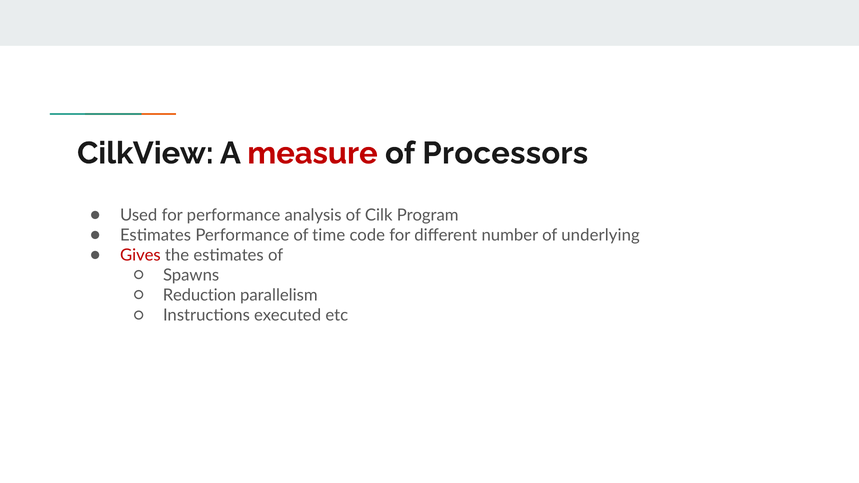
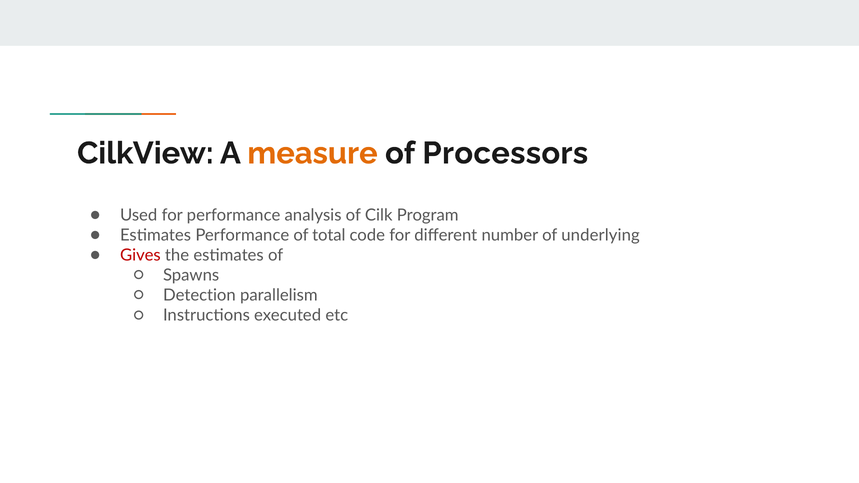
measure colour: red -> orange (312, 153)
time: time -> total (329, 235)
Reduction: Reduction -> Detection (199, 295)
